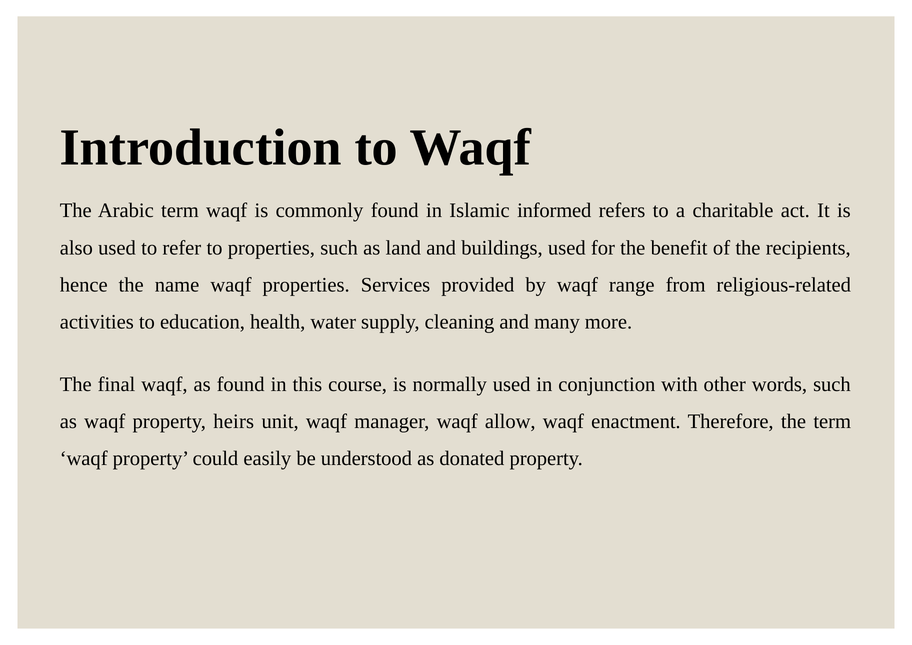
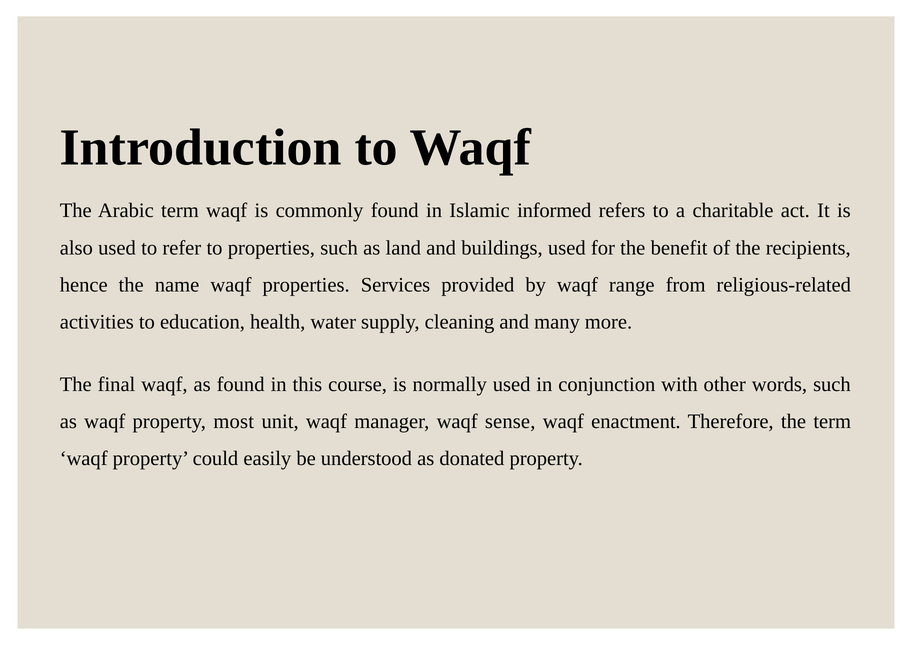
heirs: heirs -> most (234, 422)
allow: allow -> sense (510, 422)
